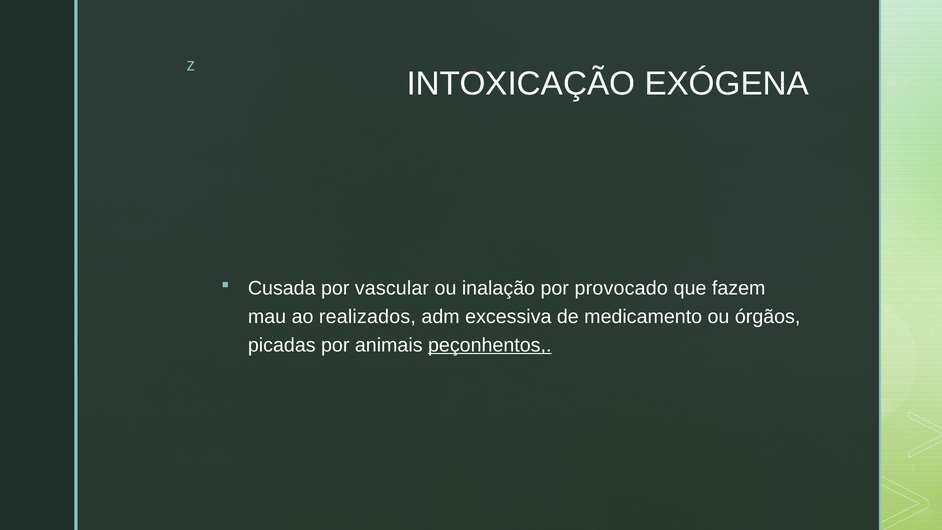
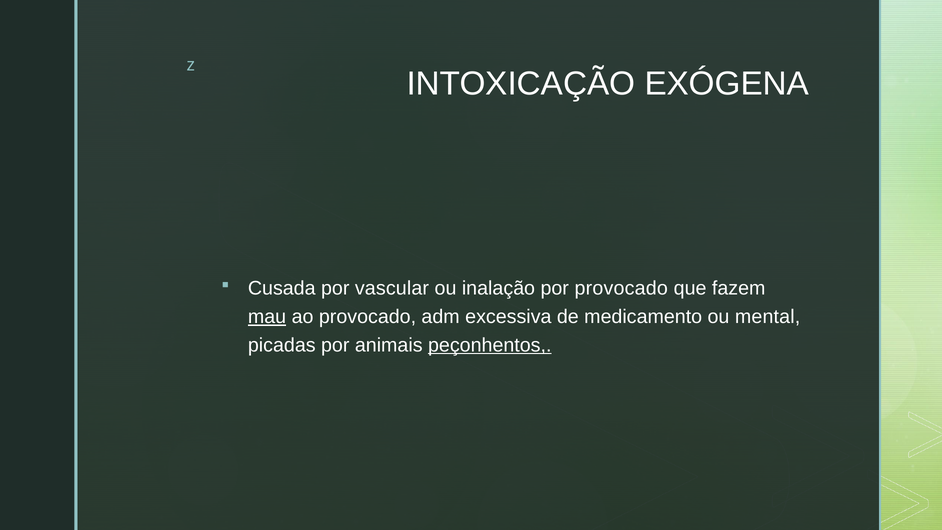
mau underline: none -> present (267, 317)
ao realizados: realizados -> provocado (368, 317)
órgãos: órgãos -> mental (768, 317)
